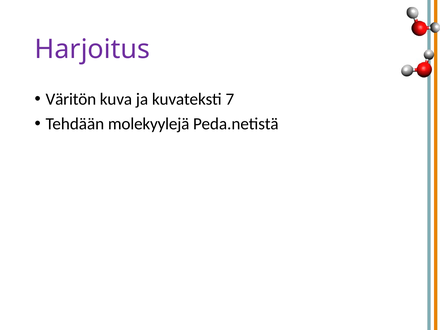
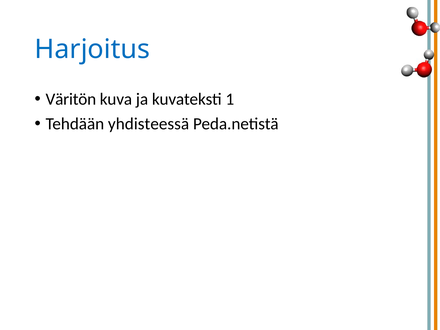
Harjoitus colour: purple -> blue (92, 49)
7: 7 -> 1 (230, 99)
molekyylejä: molekyylejä -> yhdisteessä (149, 124)
